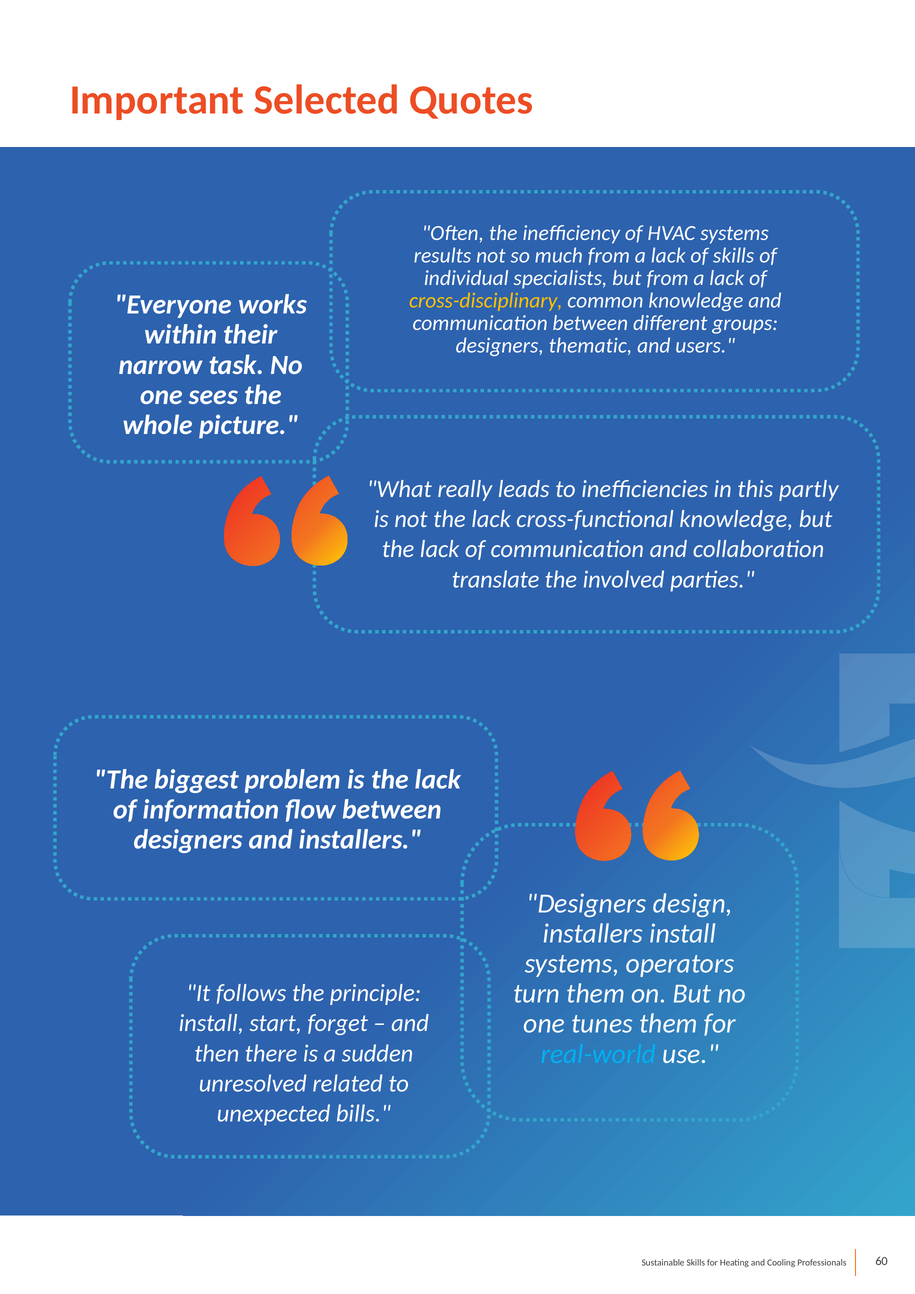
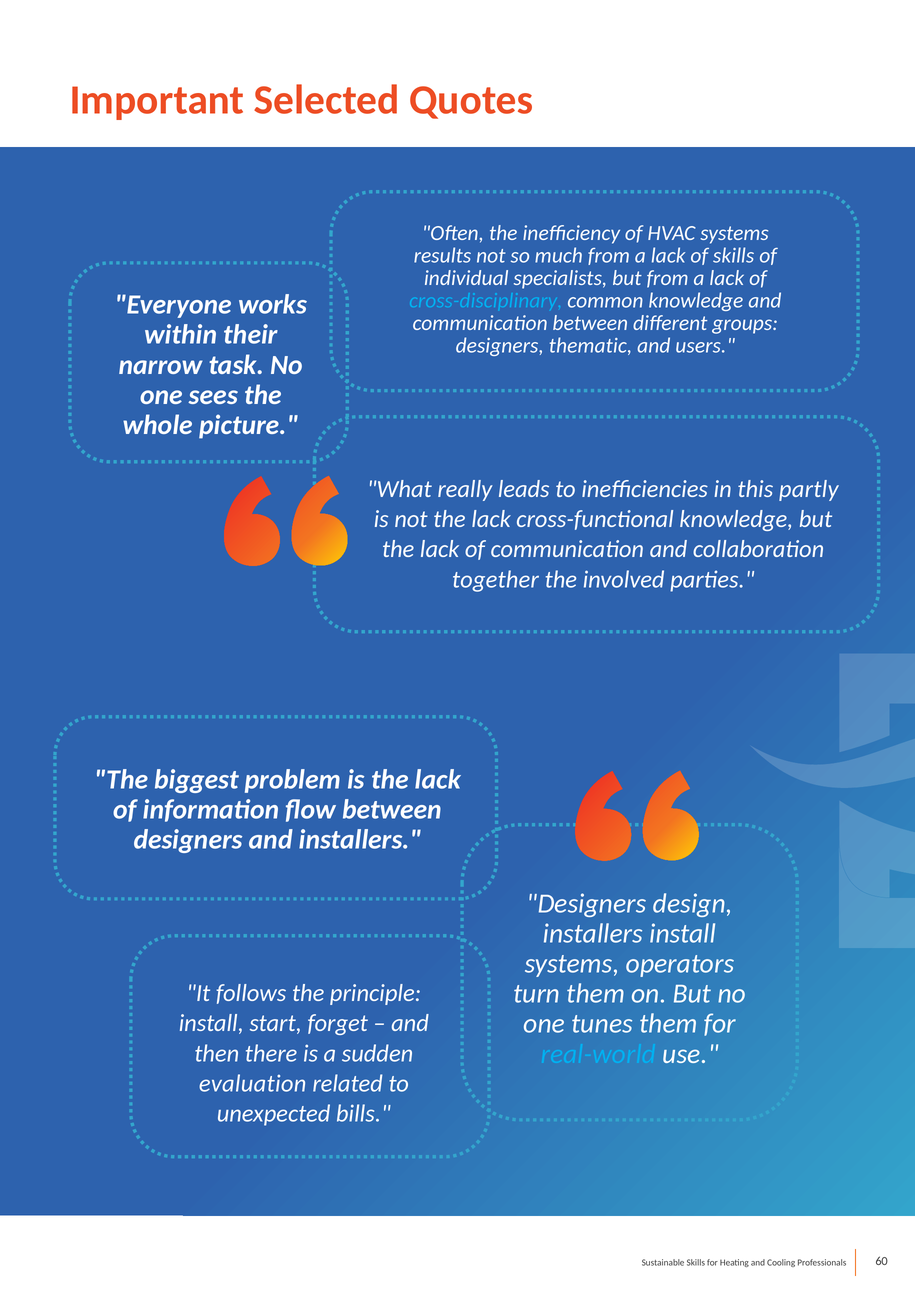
cross-disciplinary colour: yellow -> light blue (486, 301)
translate: translate -> together (495, 579)
unresolved: unresolved -> evaluation (253, 1084)
